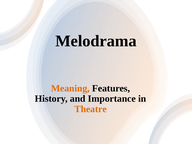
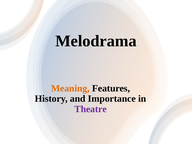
Theatre colour: orange -> purple (91, 109)
